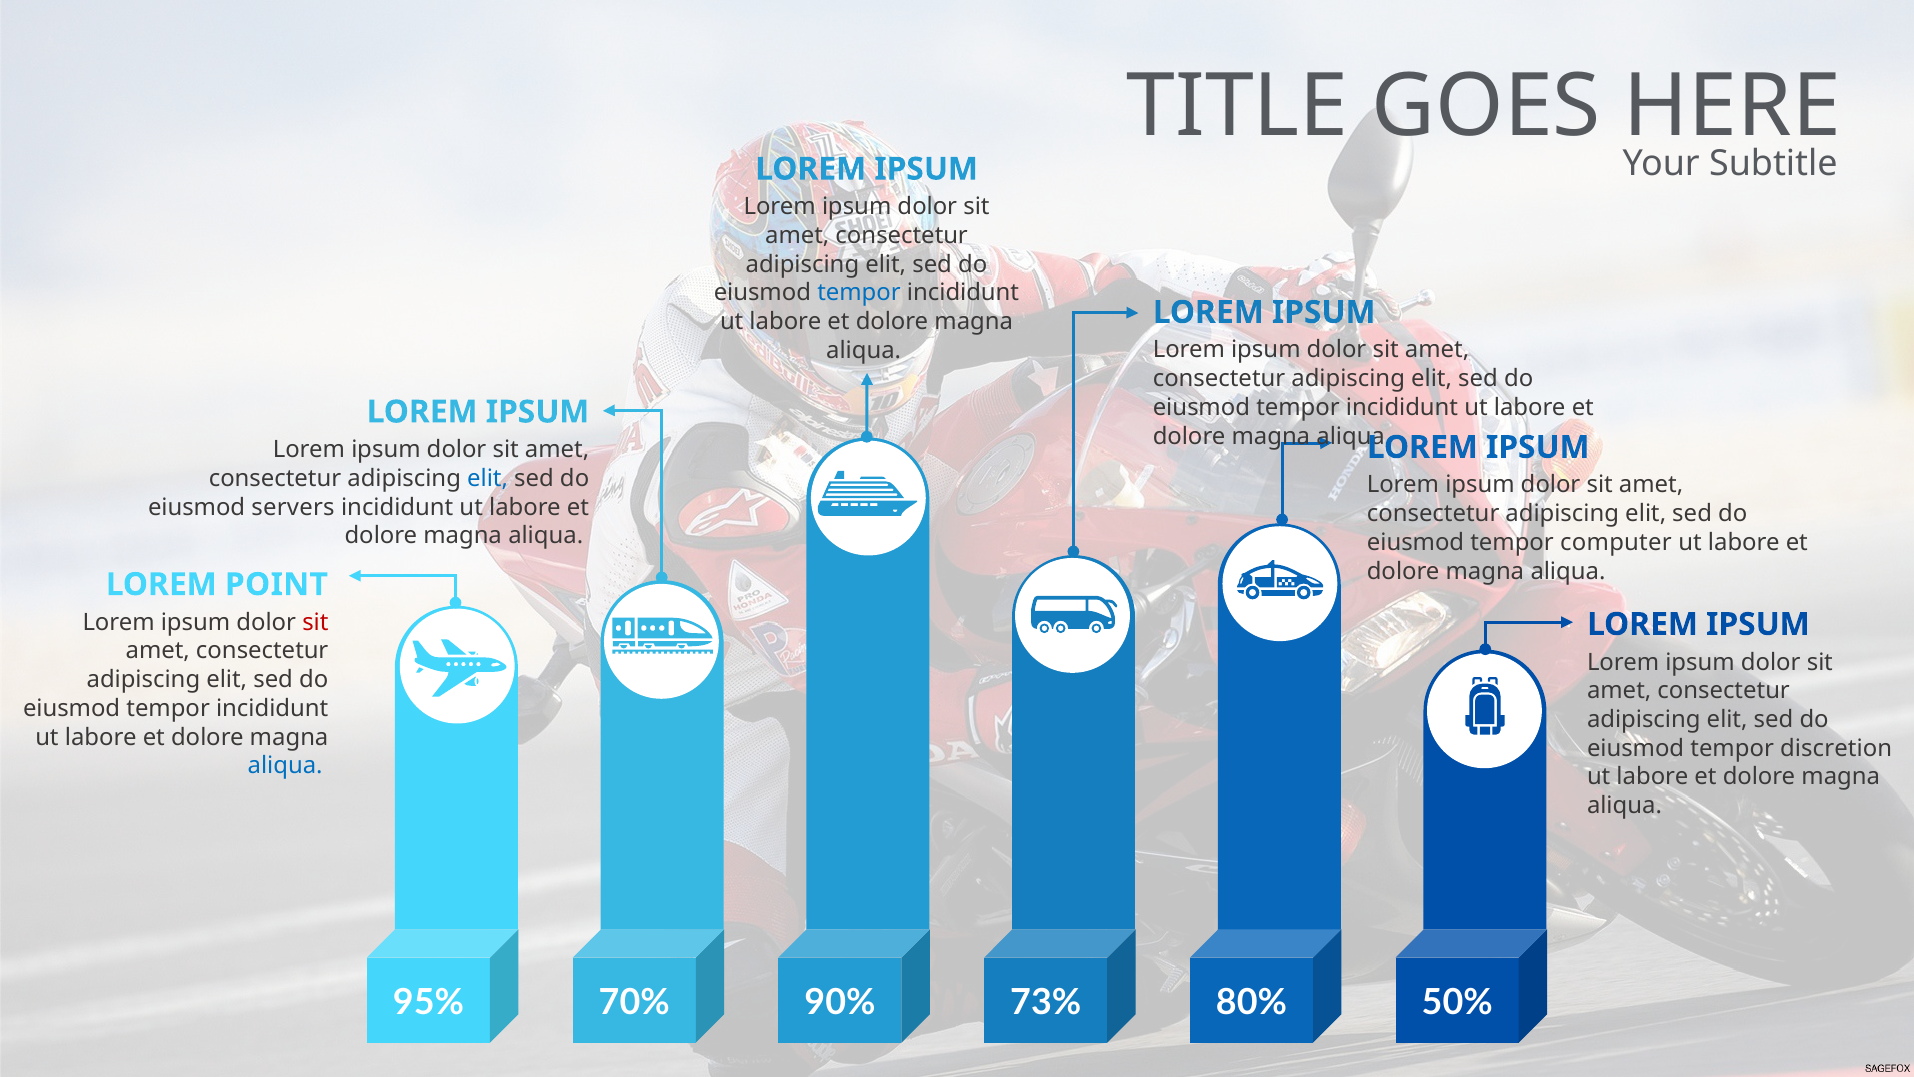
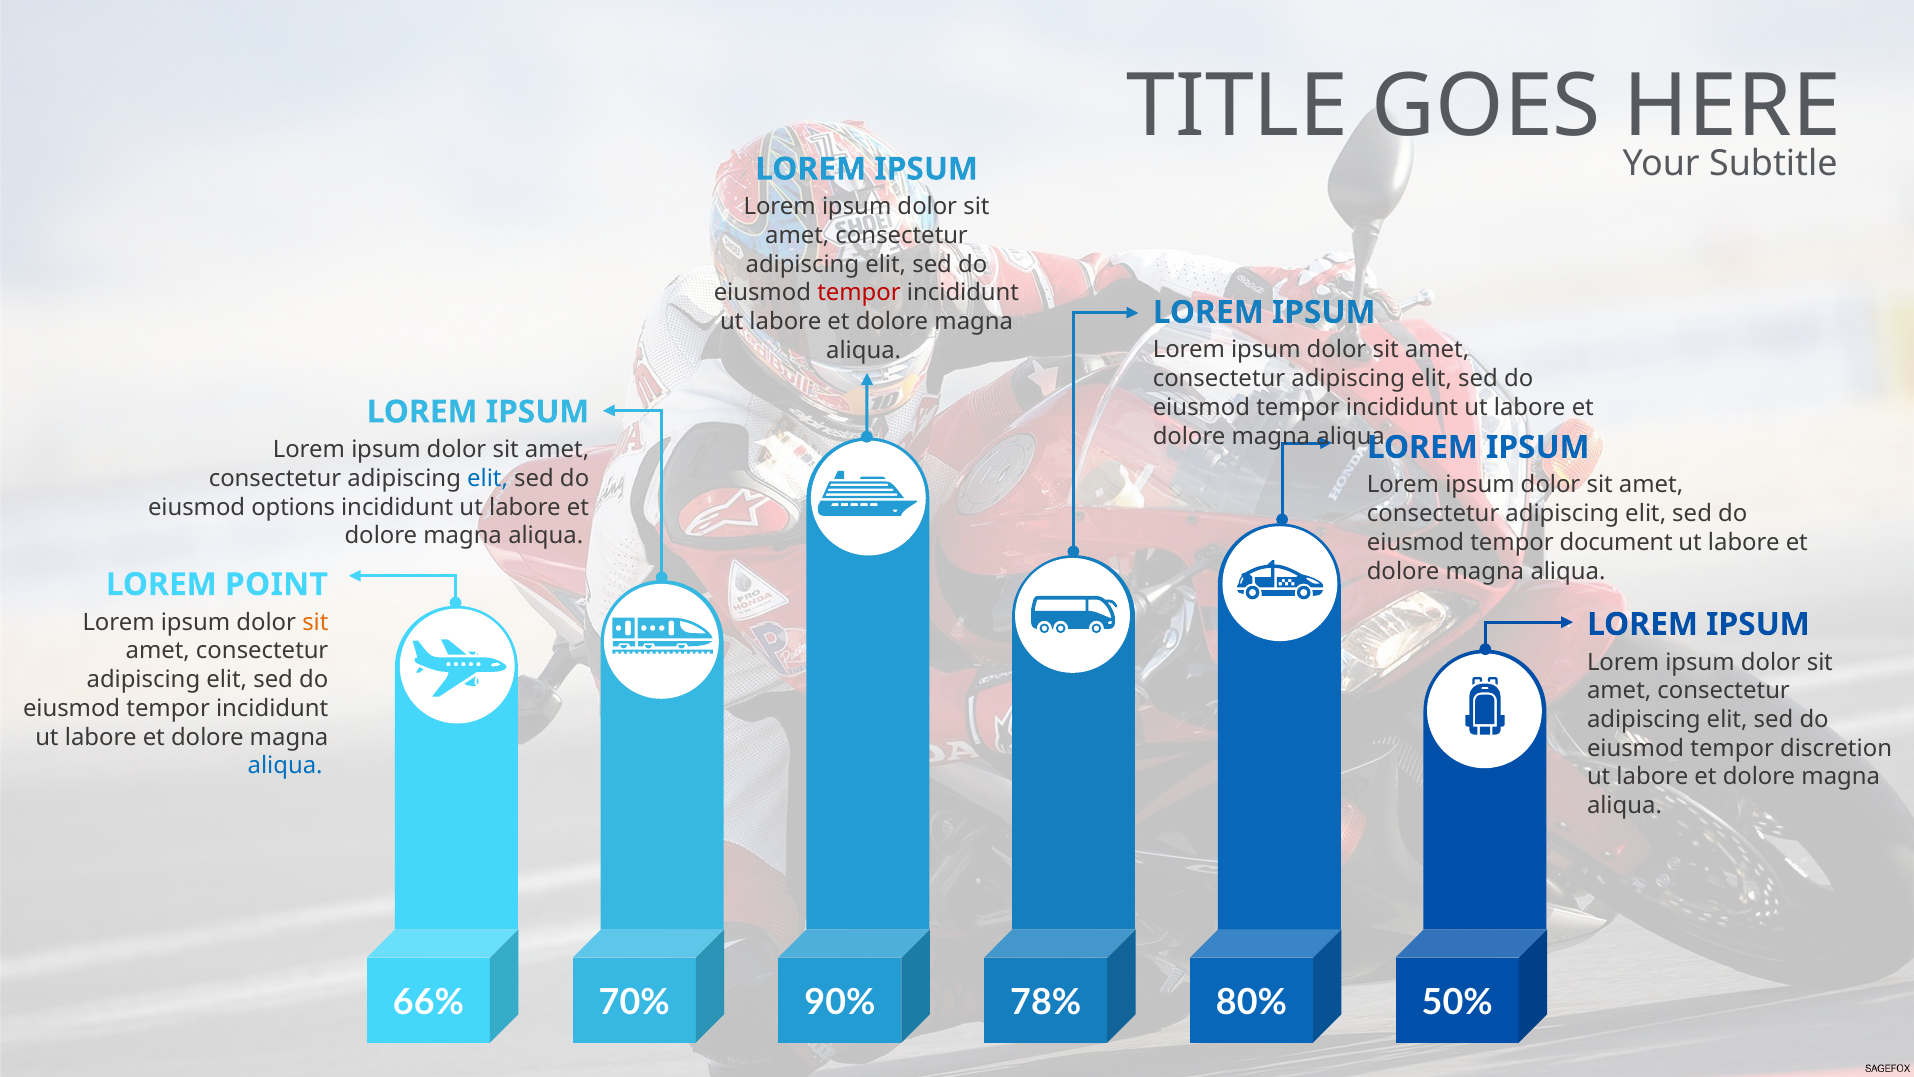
tempor colour: blue -> red (859, 293)
servers: servers -> options (293, 507)
computer: computer -> document (1616, 542)
sit colour: red -> orange (315, 622)
95%: 95% -> 66% (428, 1002)
73%: 73% -> 78% (1046, 1002)
